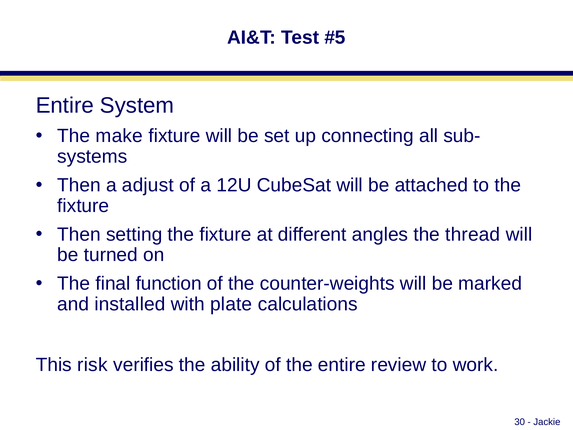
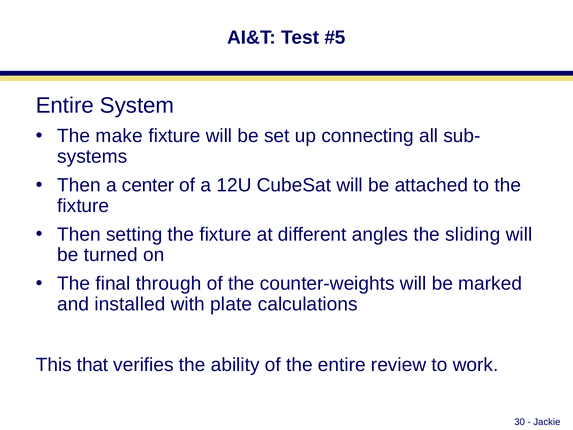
adjust: adjust -> center (148, 185)
thread: thread -> sliding (473, 234)
function: function -> through (169, 283)
risk: risk -> that (93, 365)
